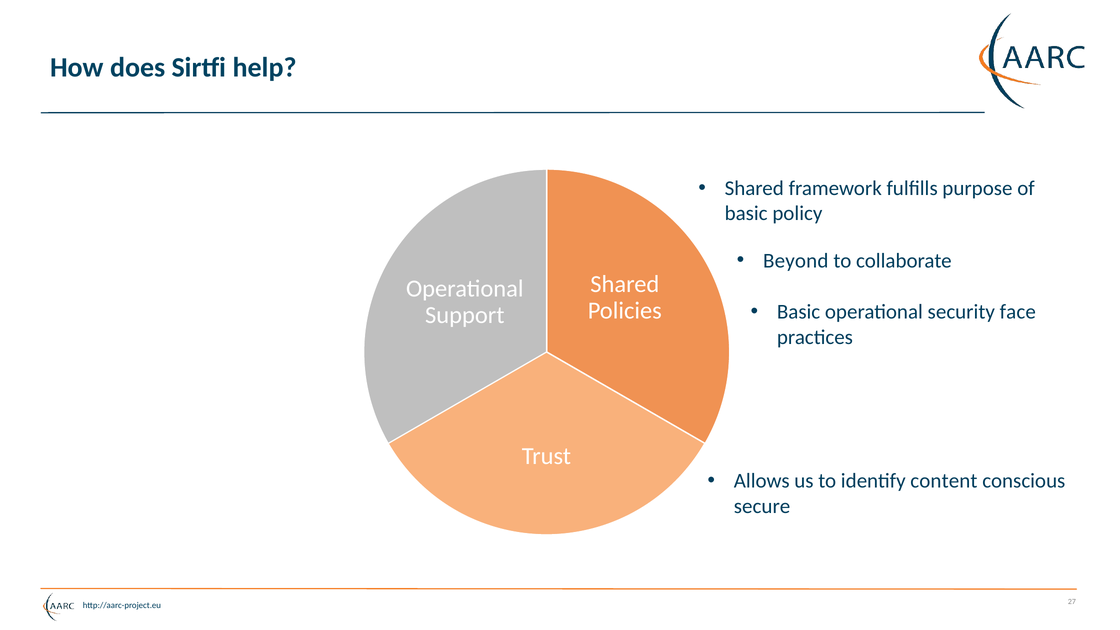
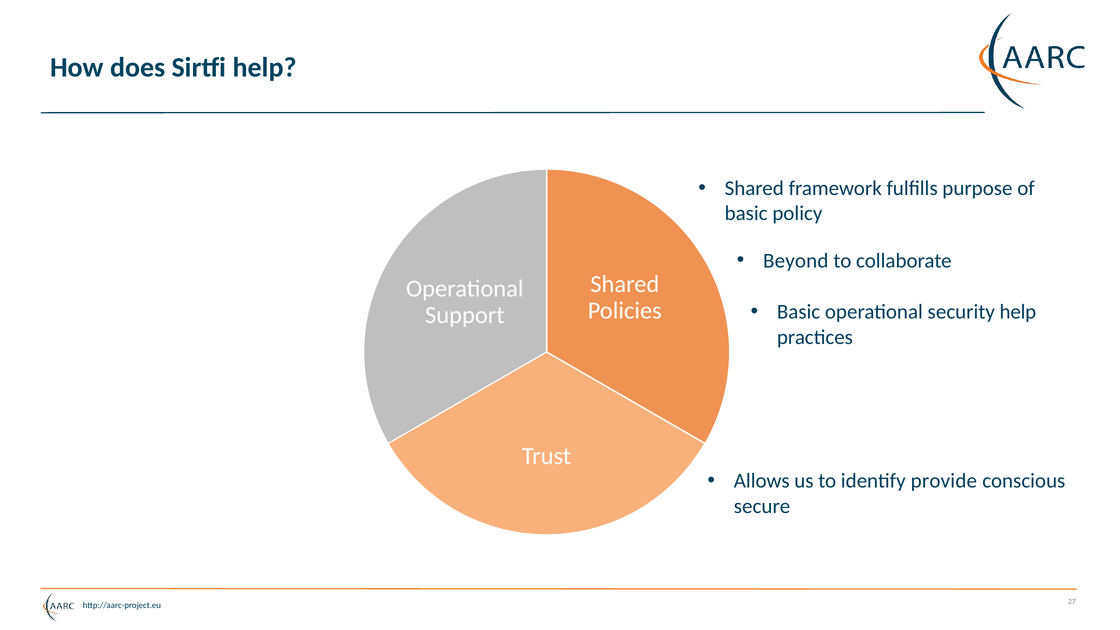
security face: face -> help (1018, 312)
content: content -> provide (944, 481)
